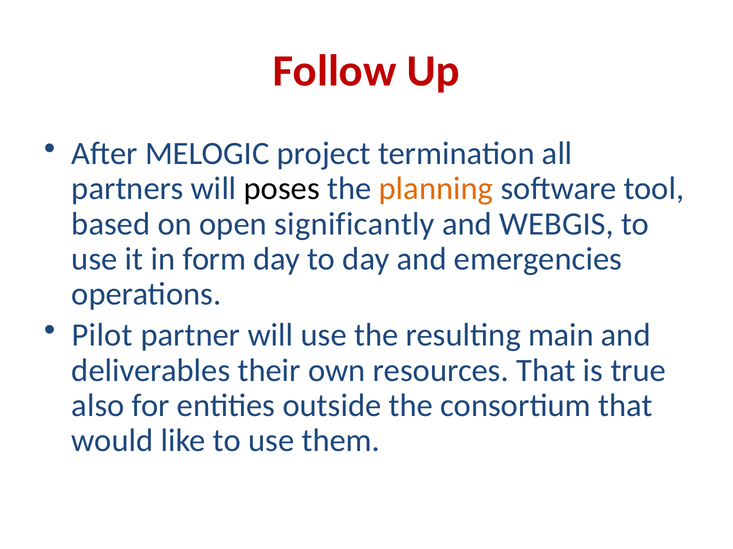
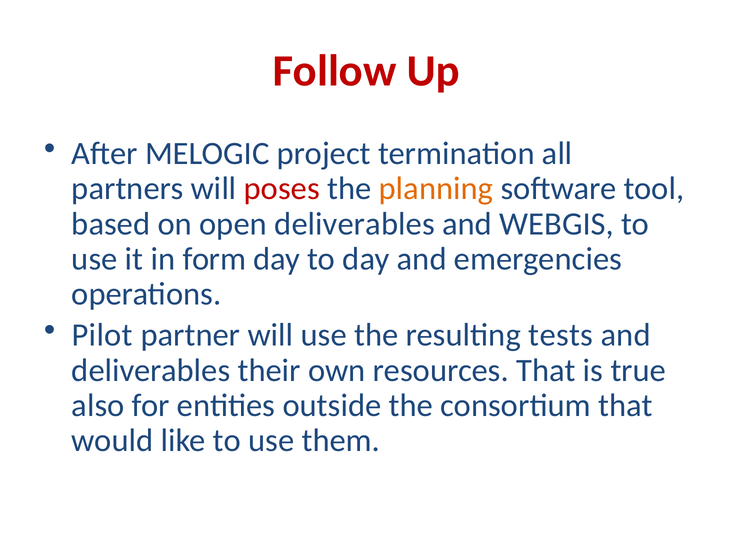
poses colour: black -> red (282, 189)
open significantly: significantly -> deliverables (355, 224)
main: main -> tests (561, 336)
